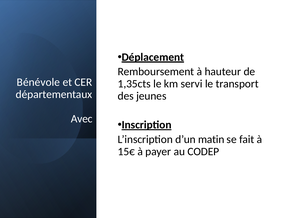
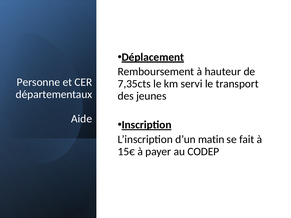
Bénévole: Bénévole -> Personne (38, 82)
1,35cts: 1,35cts -> 7,35cts (134, 84)
Avec: Avec -> Aide (82, 119)
